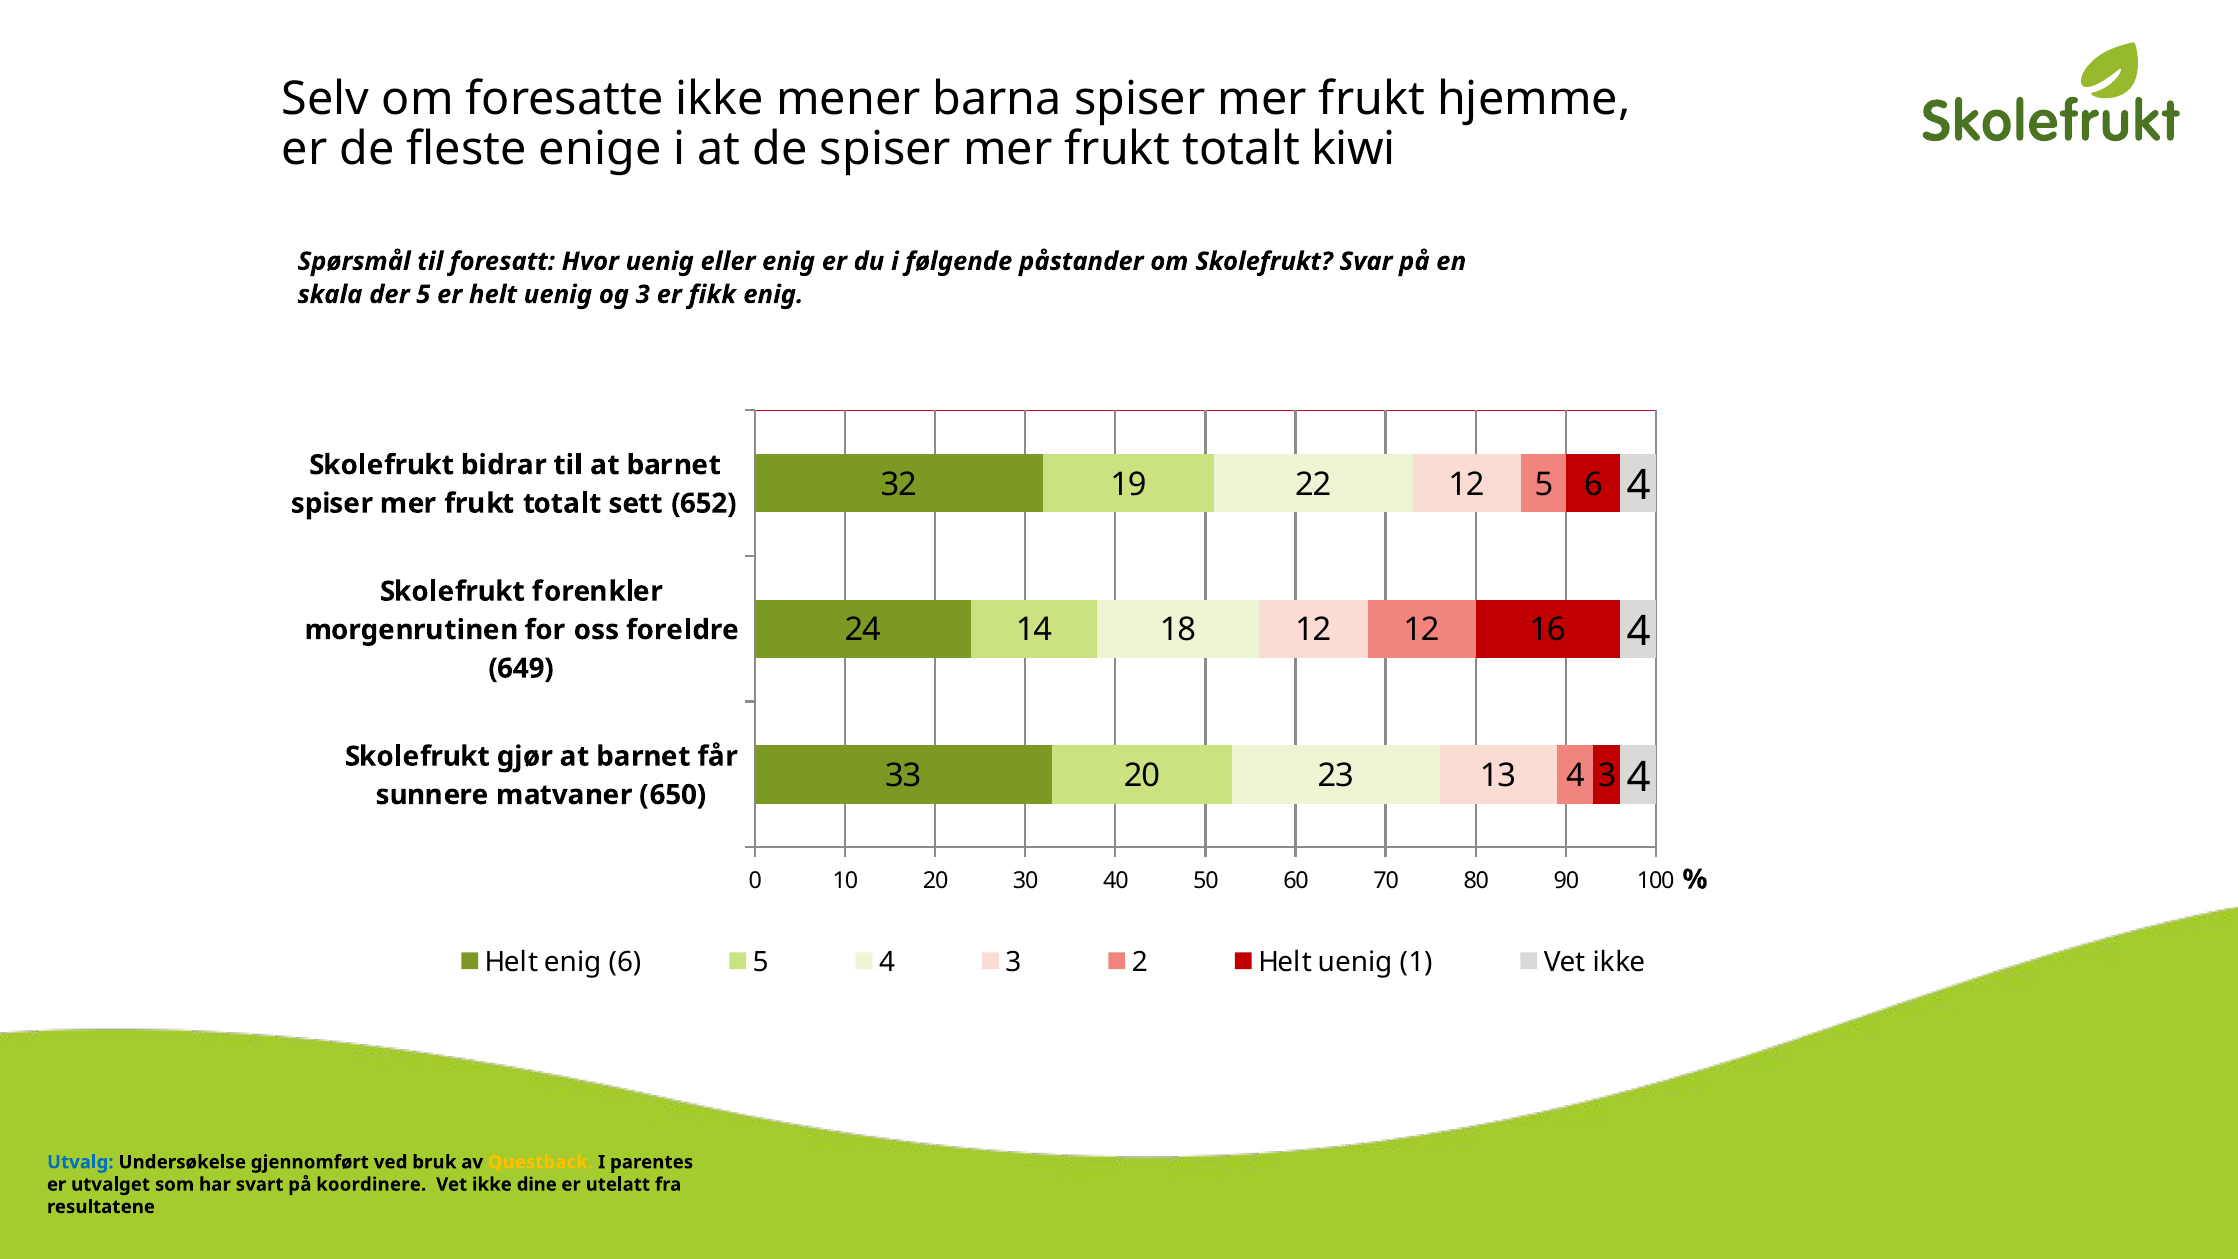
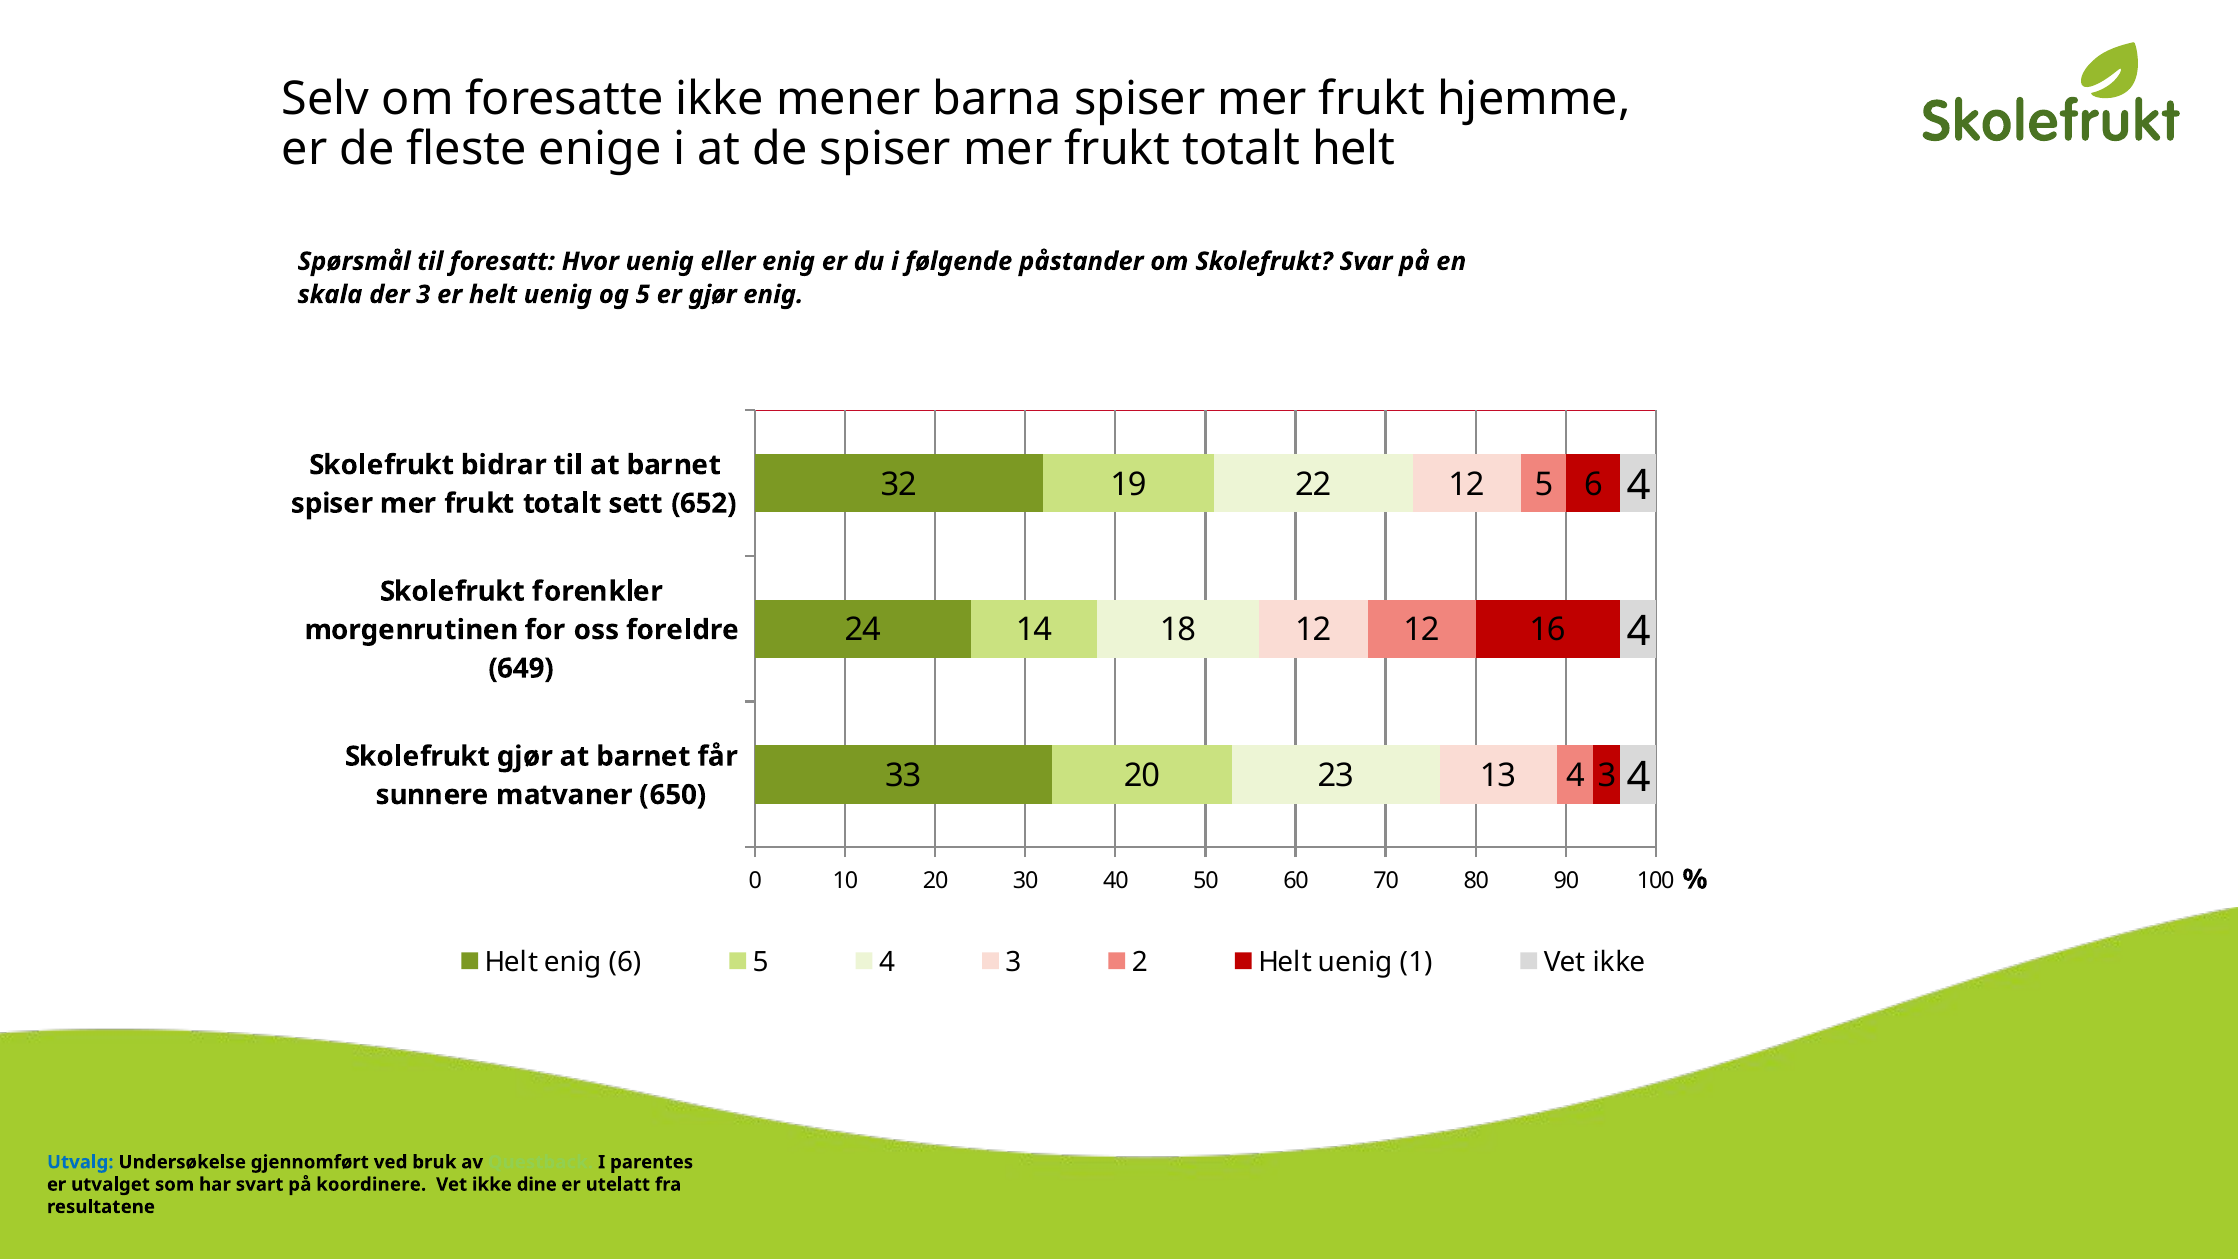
totalt kiwi: kiwi -> helt (1354, 149)
der 5: 5 -> 3 (423, 295)
og 3: 3 -> 5 (643, 295)
er fikk: fikk -> gjør (713, 295)
Questback colour: yellow -> light green (540, 1162)
